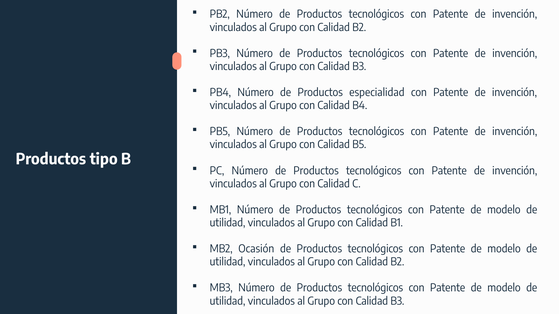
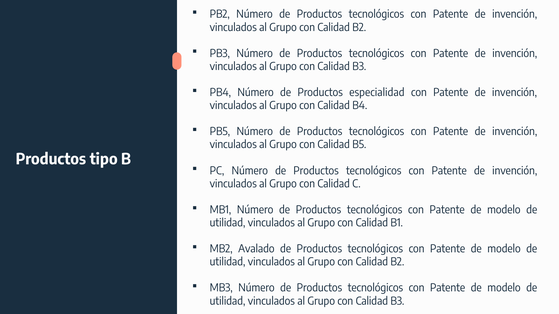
Ocasión: Ocasión -> Avalado (256, 249)
